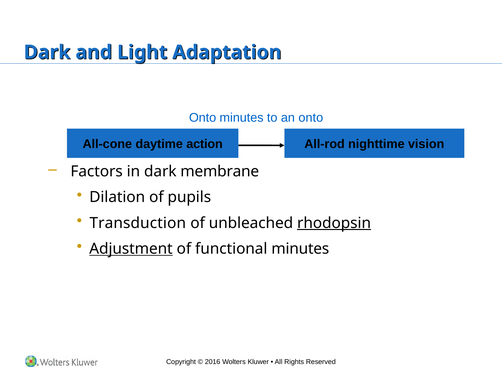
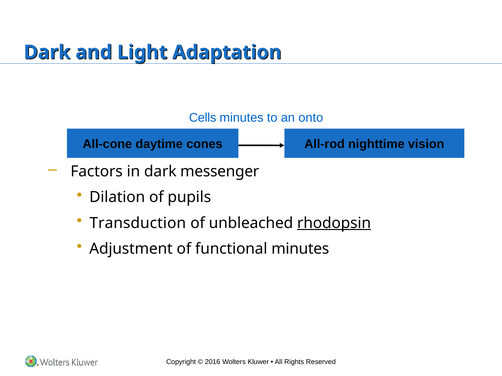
Onto: Onto -> Cells (203, 118)
action: action -> cones (204, 144)
membrane: membrane -> messenger (220, 172)
Adjustment underline: present -> none (131, 249)
